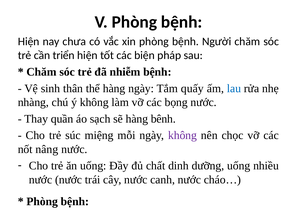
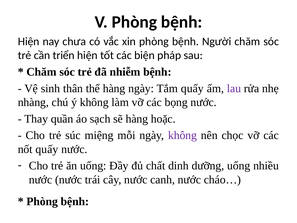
lau colour: blue -> purple (234, 88)
bênh: bênh -> hoặc (163, 119)
nốt nâng: nâng -> quấy (47, 149)
